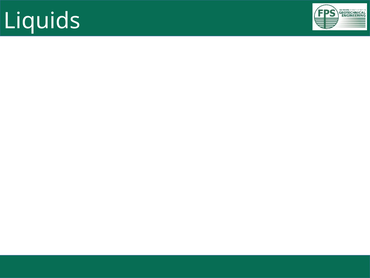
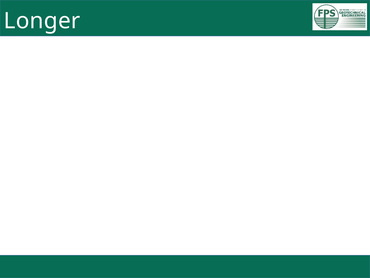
Liquids: Liquids -> Longer (42, 21)
